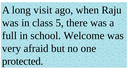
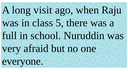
Welcome: Welcome -> Nuruddin (84, 36)
protected: protected -> everyone (23, 61)
